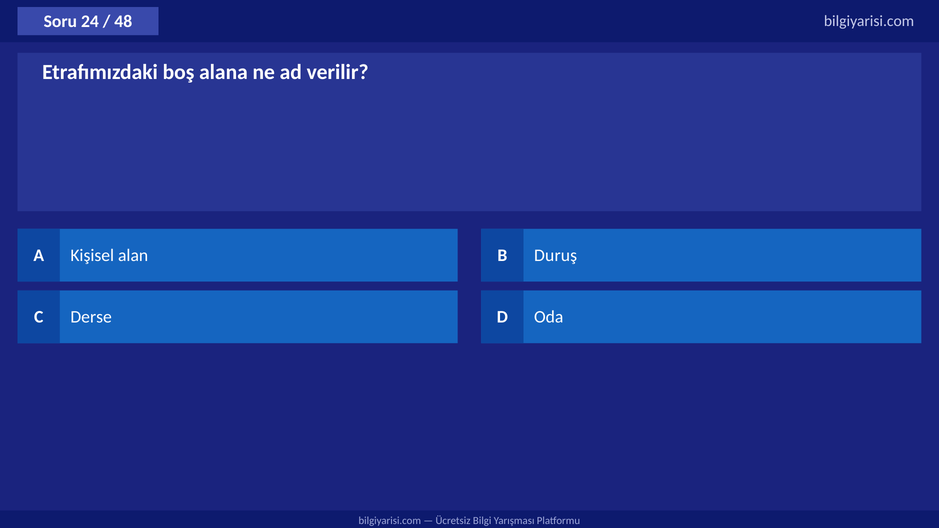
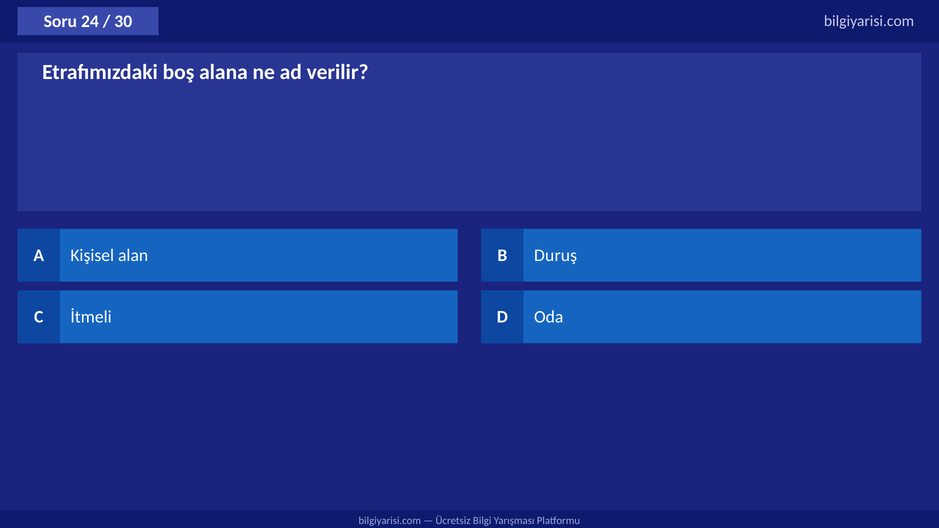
48: 48 -> 30 (123, 21)
Derse: Derse -> İtmeli (91, 317)
